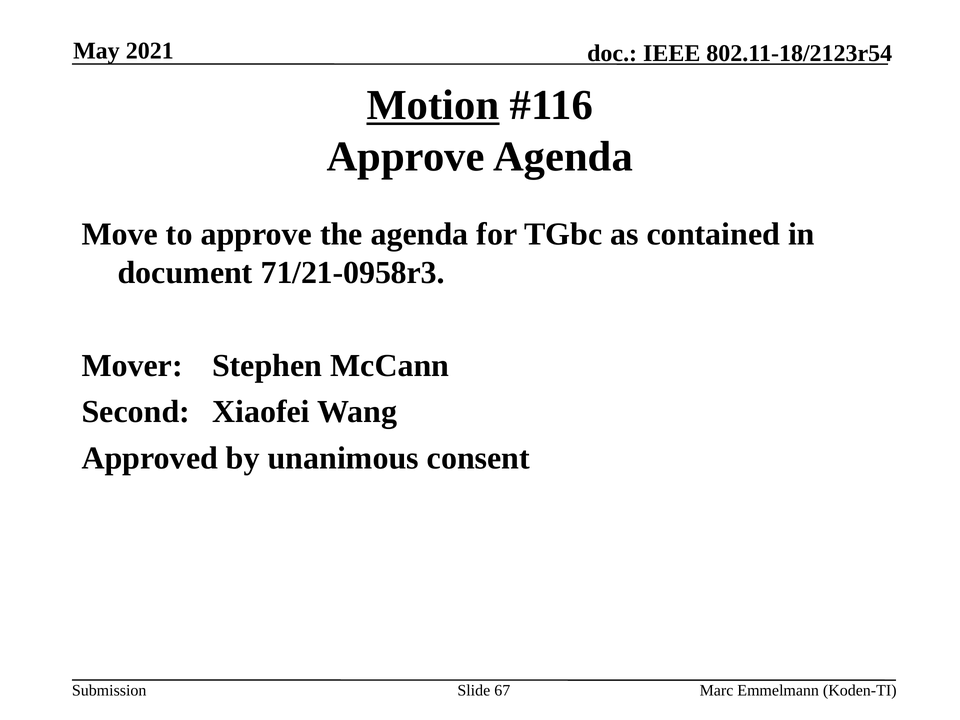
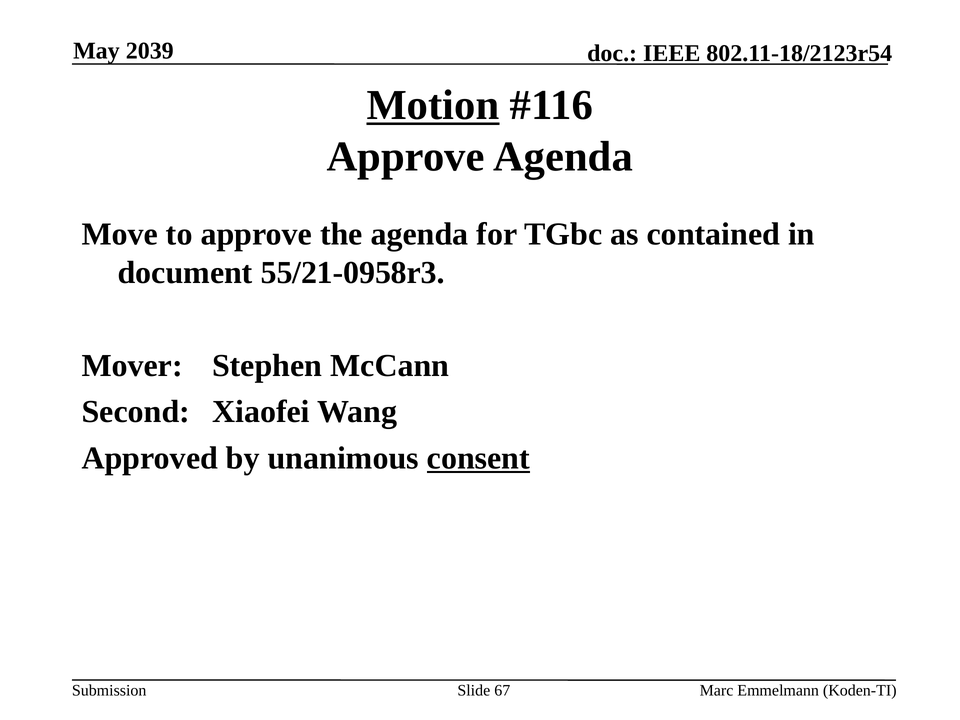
2021: 2021 -> 2039 (150, 51)
71/21-0958r3: 71/21-0958r3 -> 55/21-0958r3 (353, 273)
consent underline: none -> present (478, 458)
